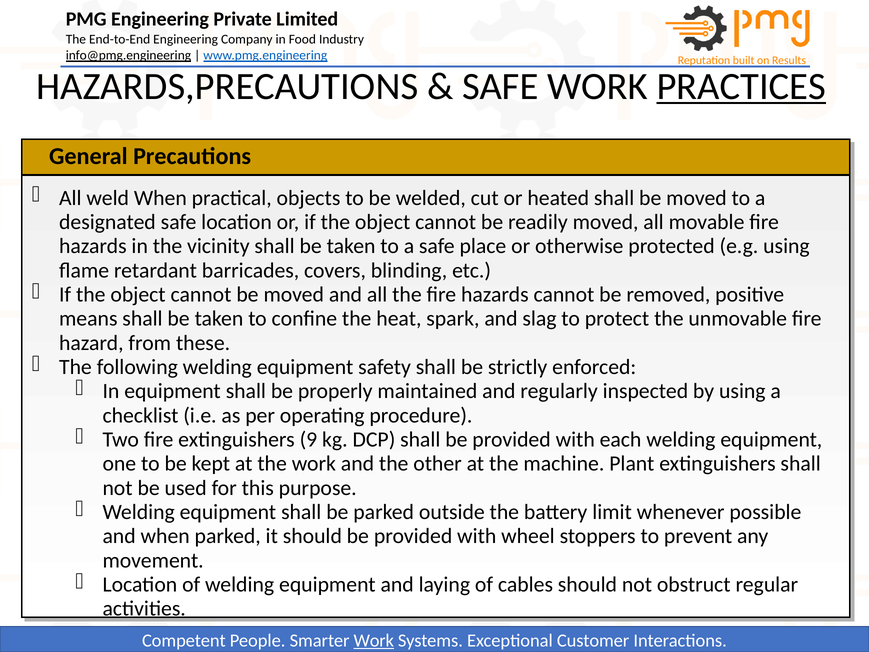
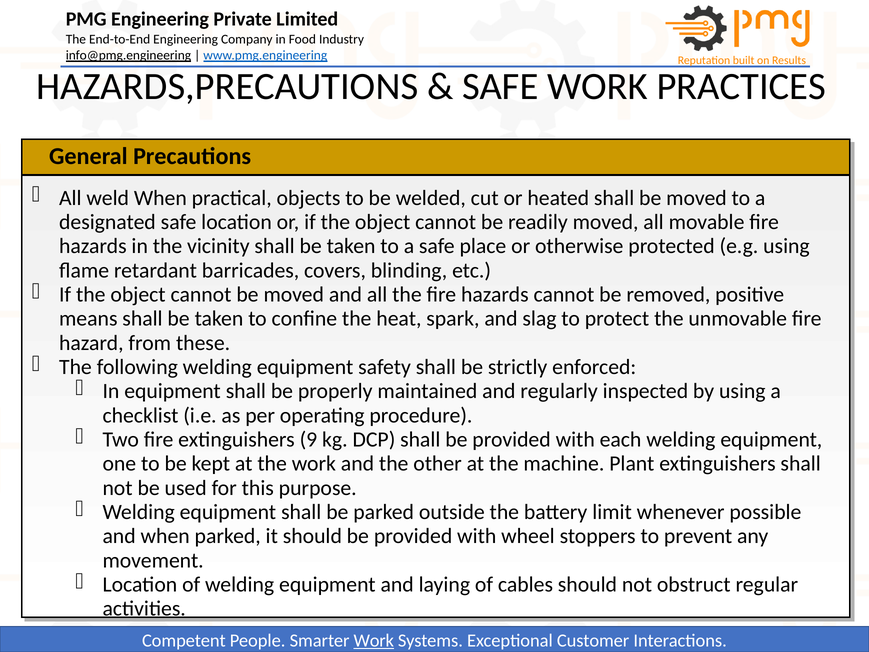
PRACTICES underline: present -> none (741, 86)
